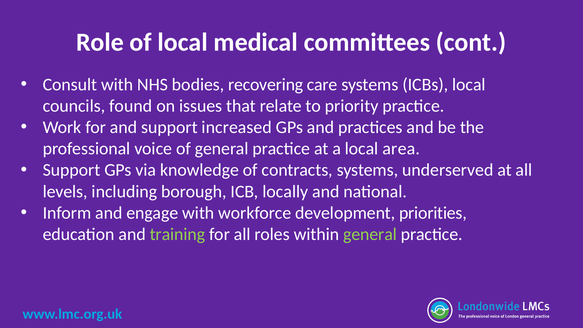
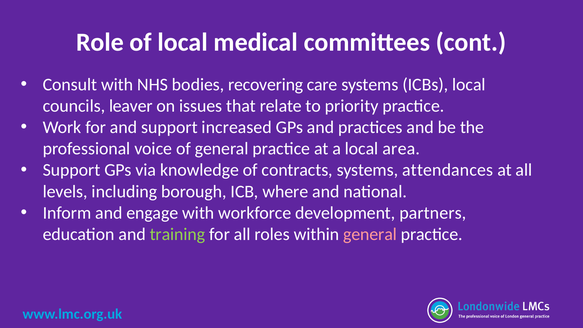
found: found -> leaver (131, 106)
underserved: underserved -> attendances (448, 170)
locally: locally -> where (285, 191)
priorities: priorities -> partners (433, 213)
general colour: light green -> pink (370, 234)
